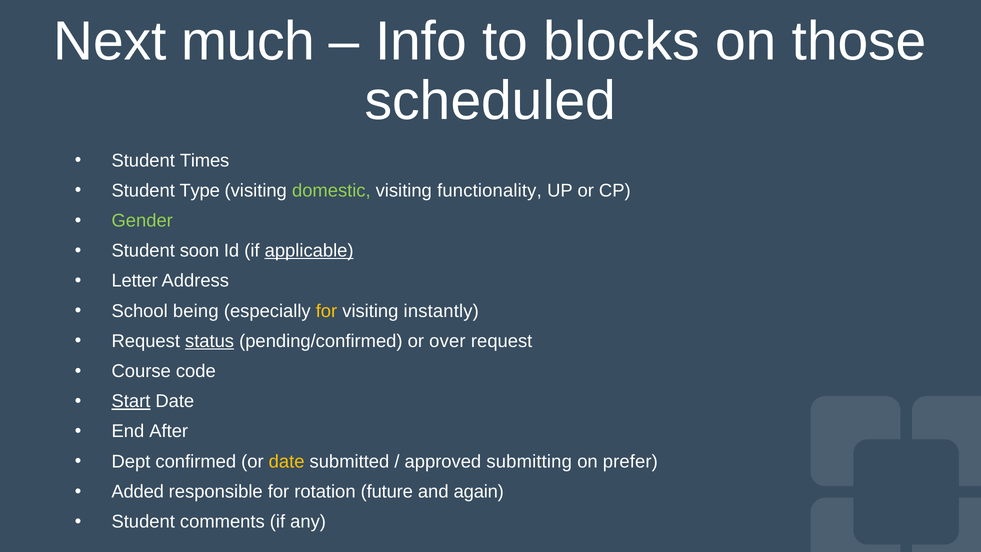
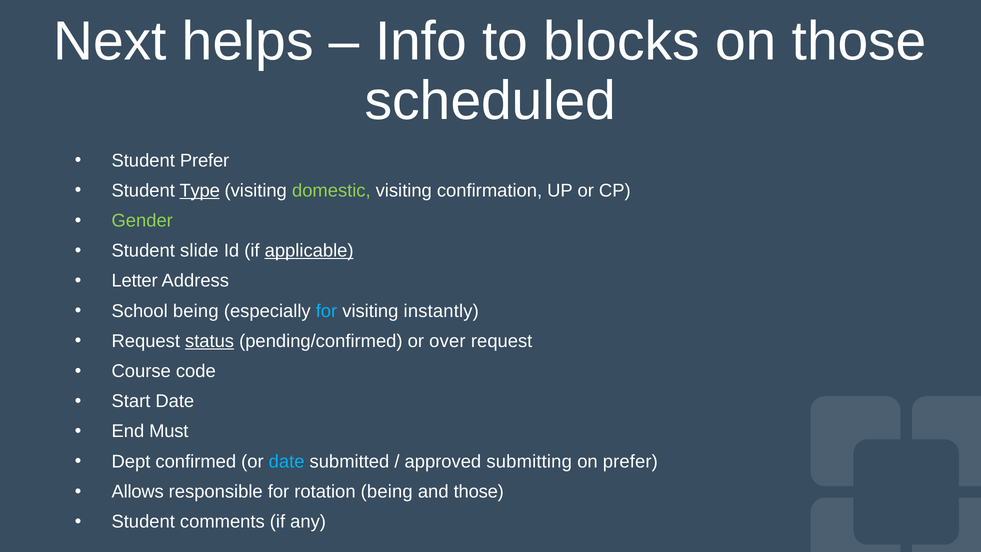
much: much -> helps (248, 42)
Student Times: Times -> Prefer (205, 160)
Type underline: none -> present (200, 190)
functionality: functionality -> confirmation (490, 190)
soon: soon -> slide (199, 251)
for colour: yellow -> light blue (326, 311)
Start underline: present -> none (131, 401)
After: After -> Must (169, 431)
date colour: yellow -> light blue (287, 461)
Added: Added -> Allows (138, 491)
rotation future: future -> being (387, 491)
and again: again -> those (479, 491)
